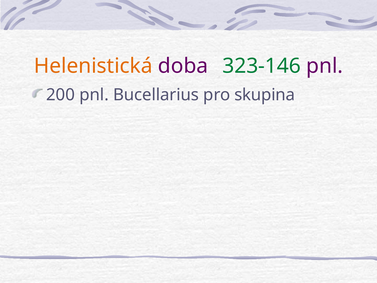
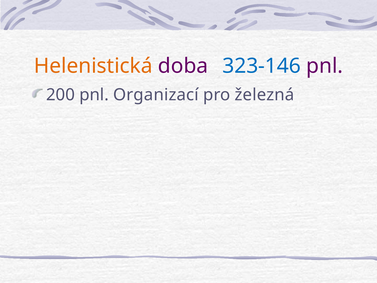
323-146 colour: green -> blue (262, 66)
Bucellarius: Bucellarius -> Organizací (156, 95)
skupina: skupina -> železná (265, 95)
